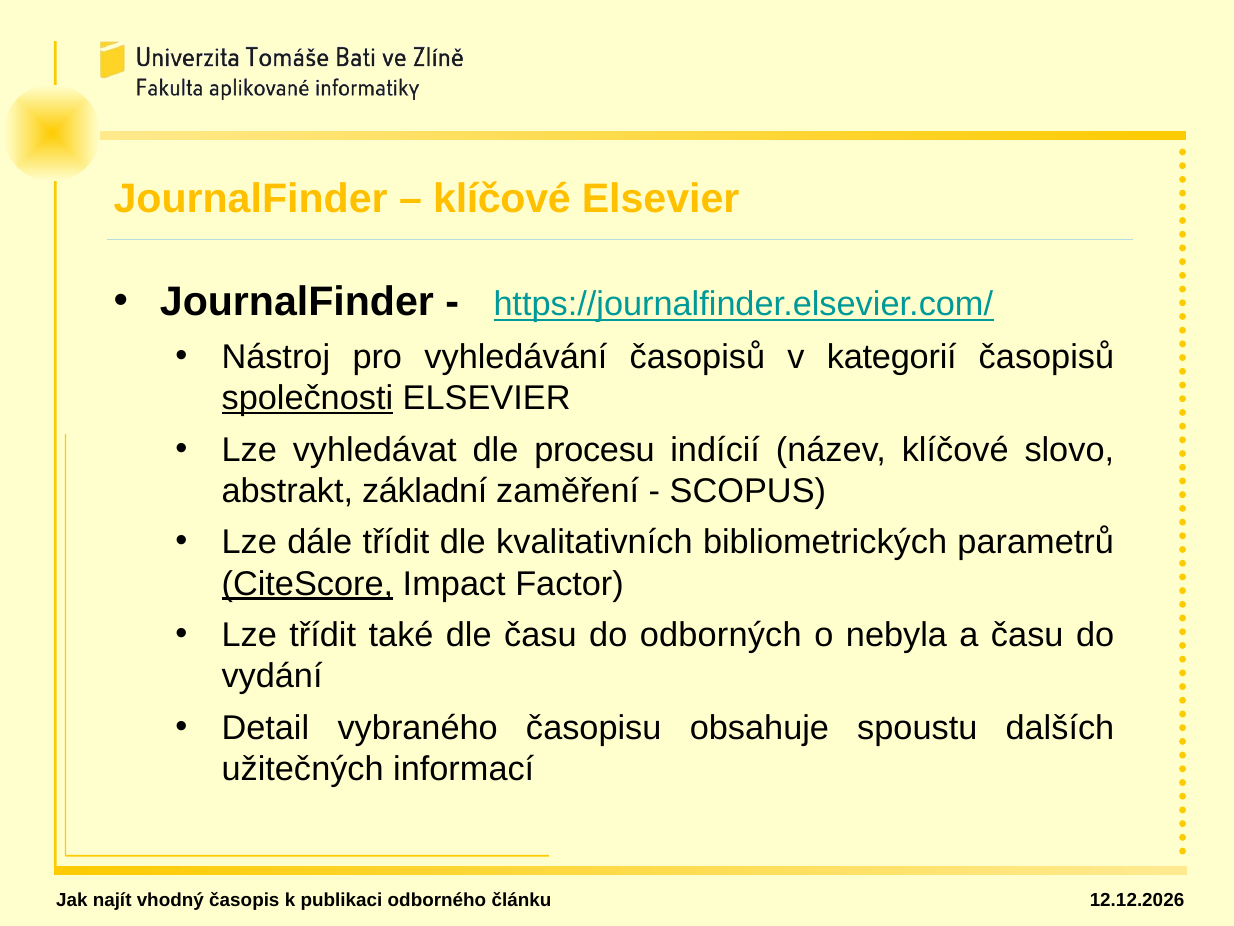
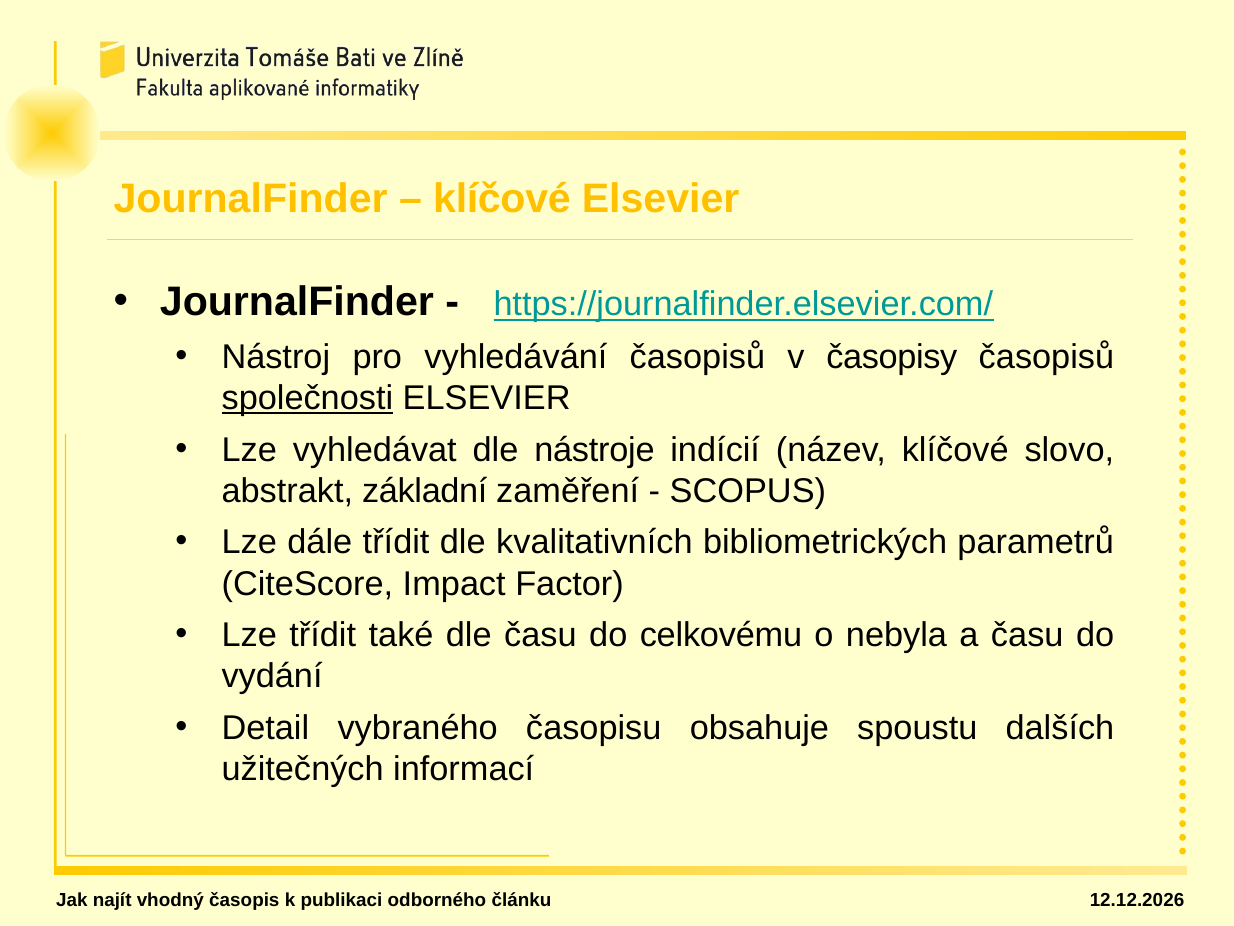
kategorií: kategorií -> časopisy (892, 357)
procesu: procesu -> nástroje (594, 450)
CiteScore underline: present -> none (307, 583)
odborných: odborných -> celkovému (721, 635)
